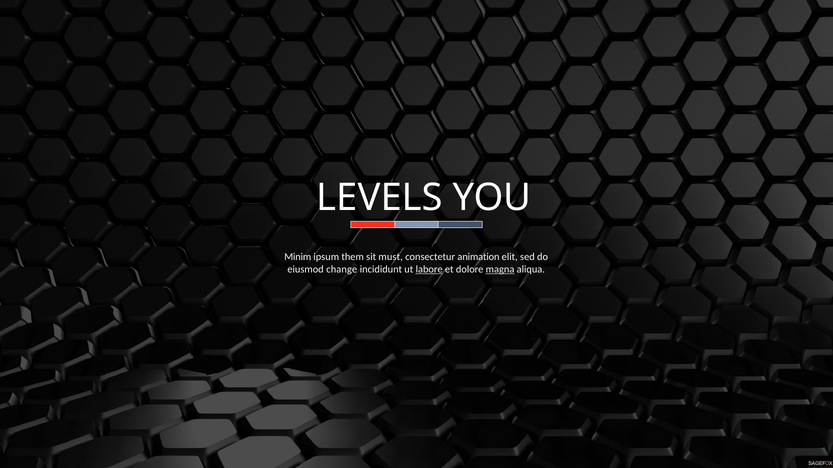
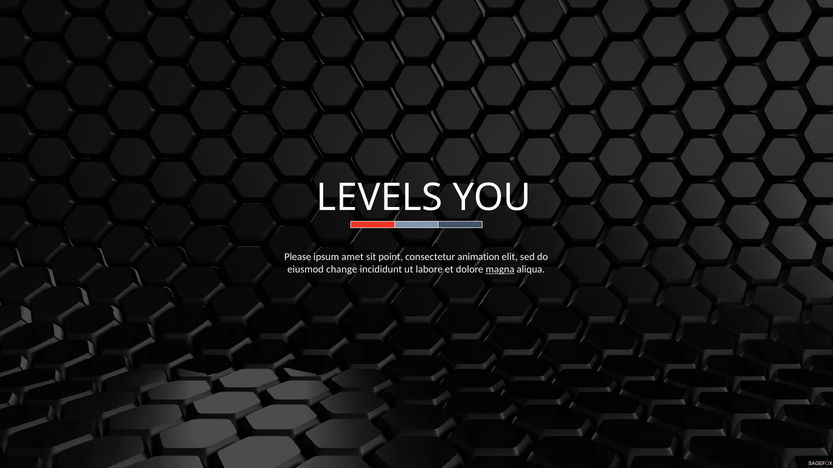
Minim: Minim -> Please (298, 257)
them: them -> amet (353, 257)
must: must -> point (391, 257)
labore underline: present -> none (429, 270)
